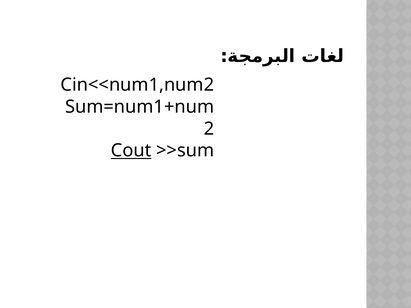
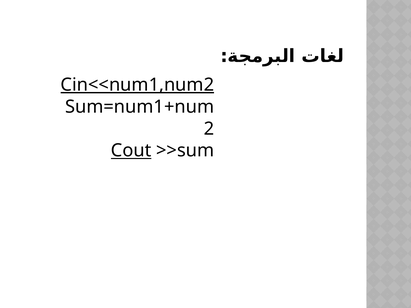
Cin<<num1,num2 underline: none -> present (137, 85)
